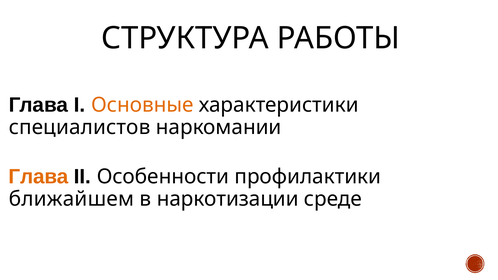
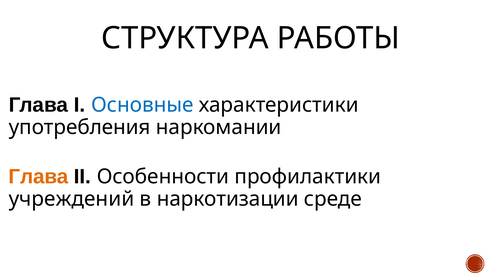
Основные colour: orange -> blue (142, 105)
специалистов: специалистов -> употребления (80, 127)
ближайшем: ближайшем -> учреждений (71, 199)
